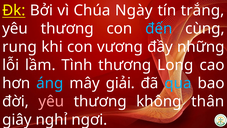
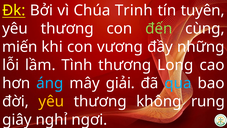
Ngày: Ngày -> Trinh (134, 10)
trắng: trắng -> tuyên (203, 10)
đến colour: light blue -> light green (159, 29)
rung: rung -> miến (20, 47)
yêu colour: pink -> yellow (51, 101)
thân: thân -> rung (208, 101)
